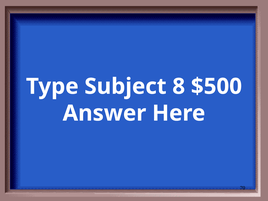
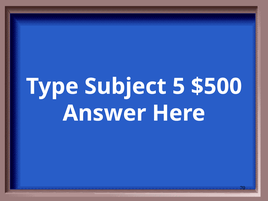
8: 8 -> 5 (179, 86)
